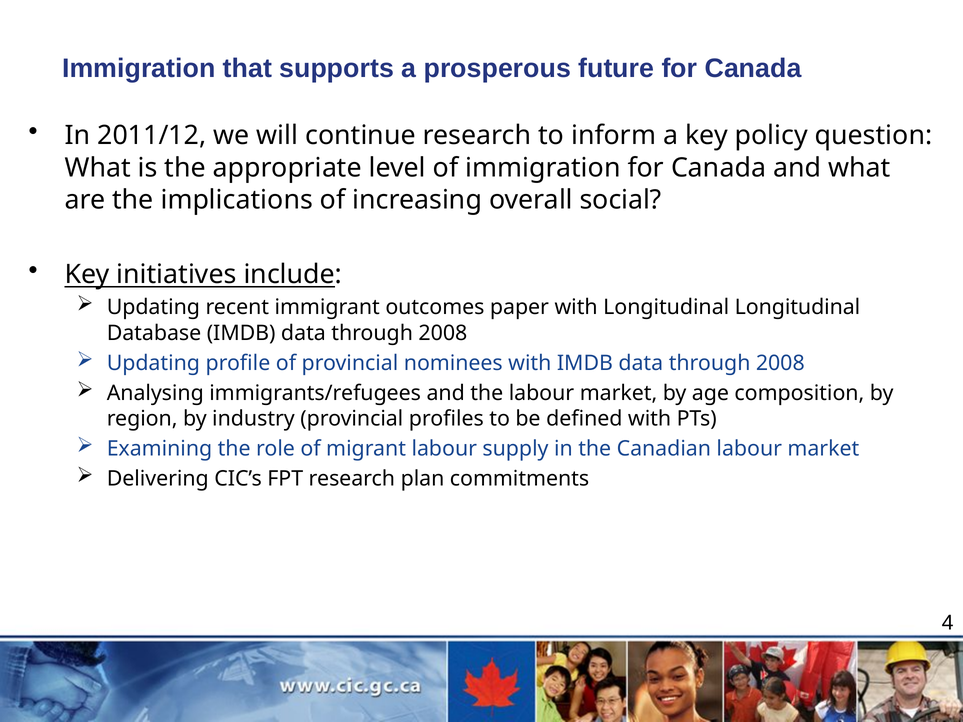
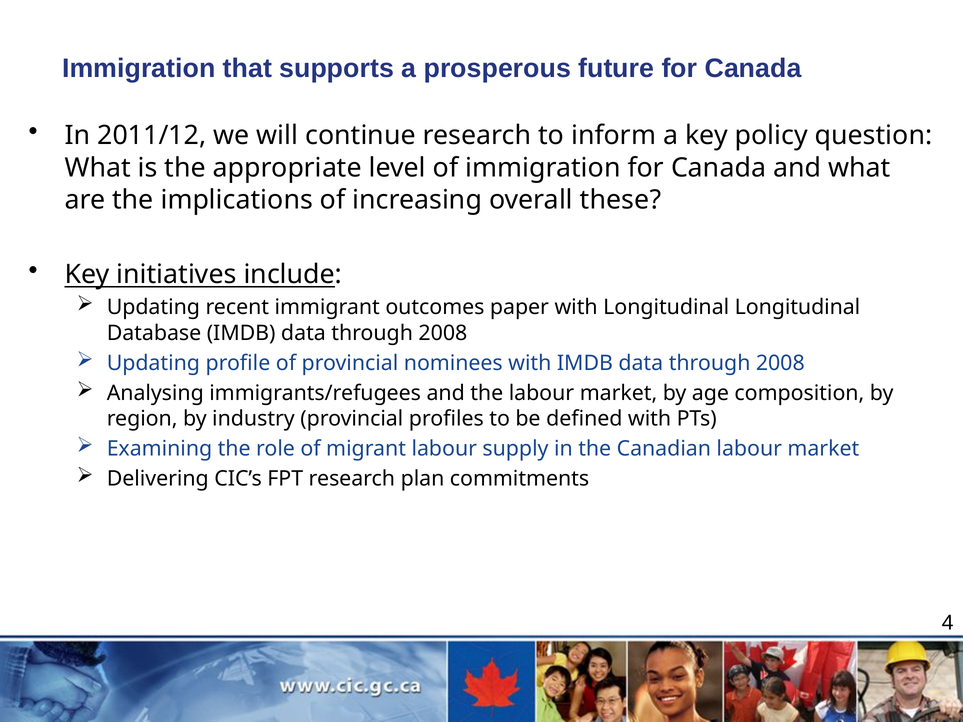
social: social -> these (621, 200)
